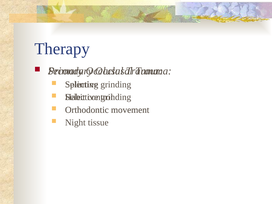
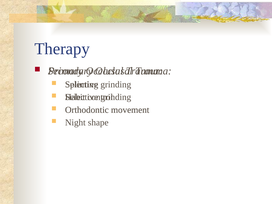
tissue: tissue -> shape (98, 123)
